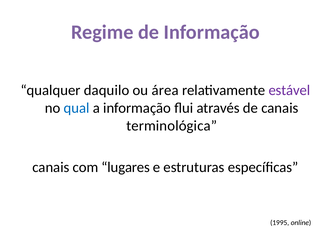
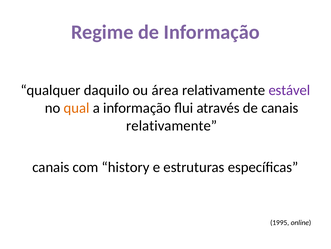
qual colour: blue -> orange (77, 108)
terminológica: terminológica -> relativamente (172, 125)
lugares: lugares -> history (126, 167)
